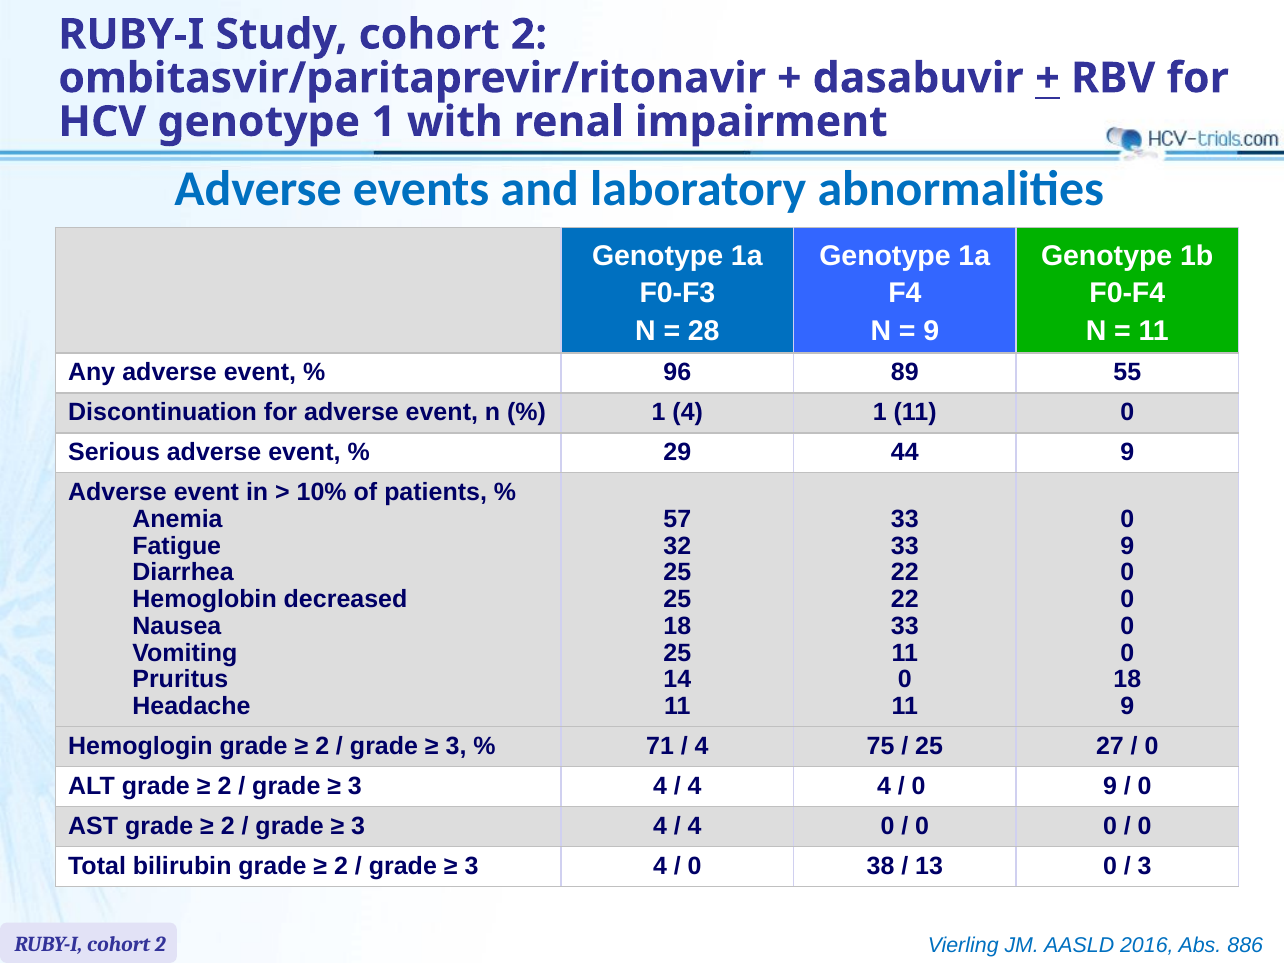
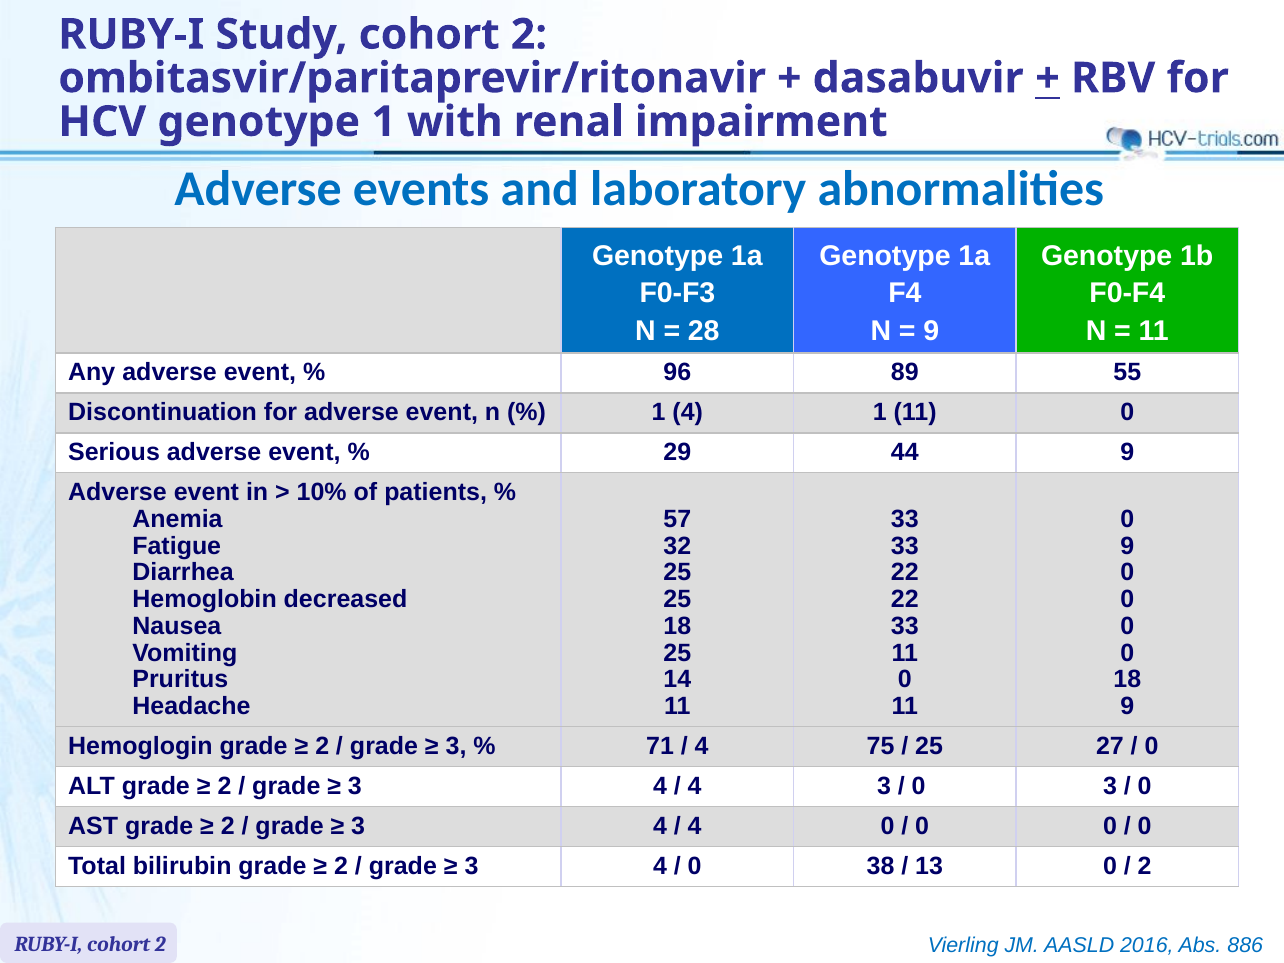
4 4: 4 -> 3 (884, 786)
9: 9 -> 3 (1110, 786)
3: 3 -> 2 (1145, 866)
